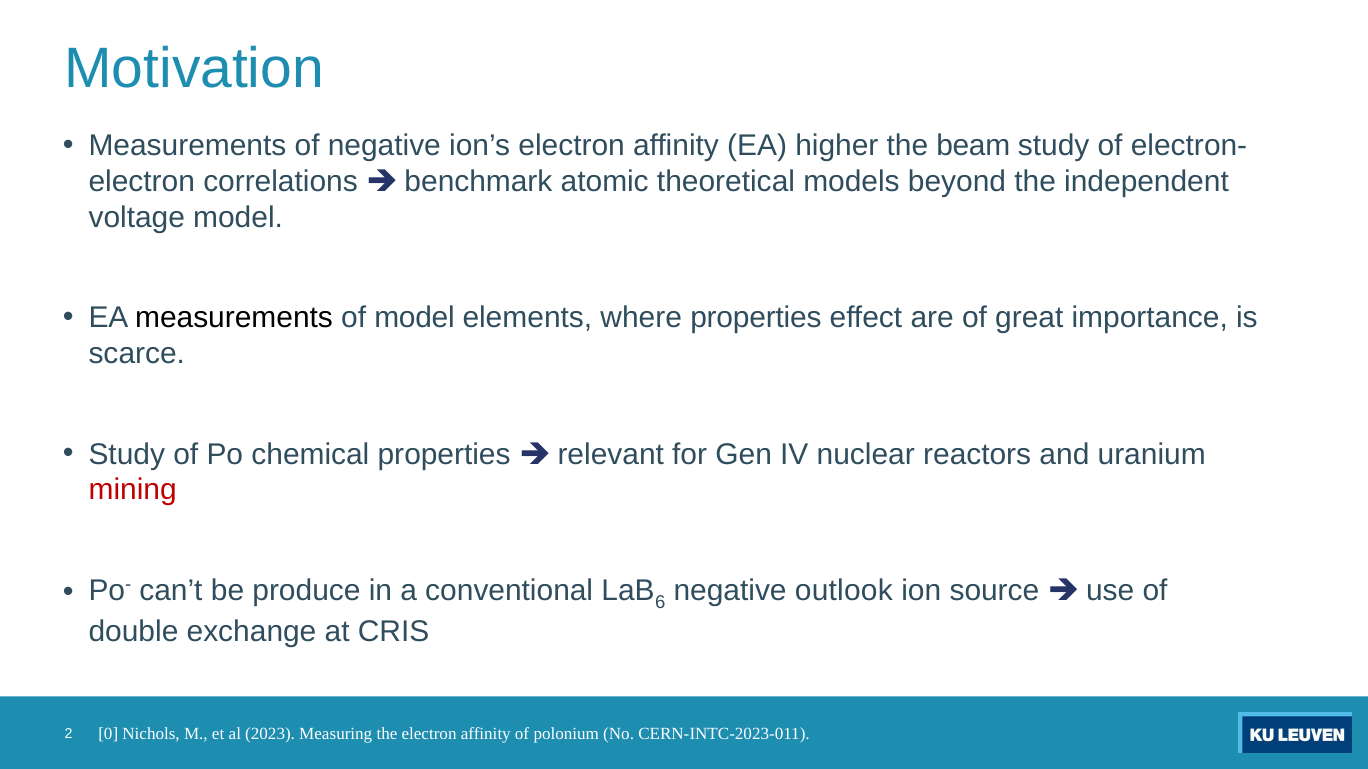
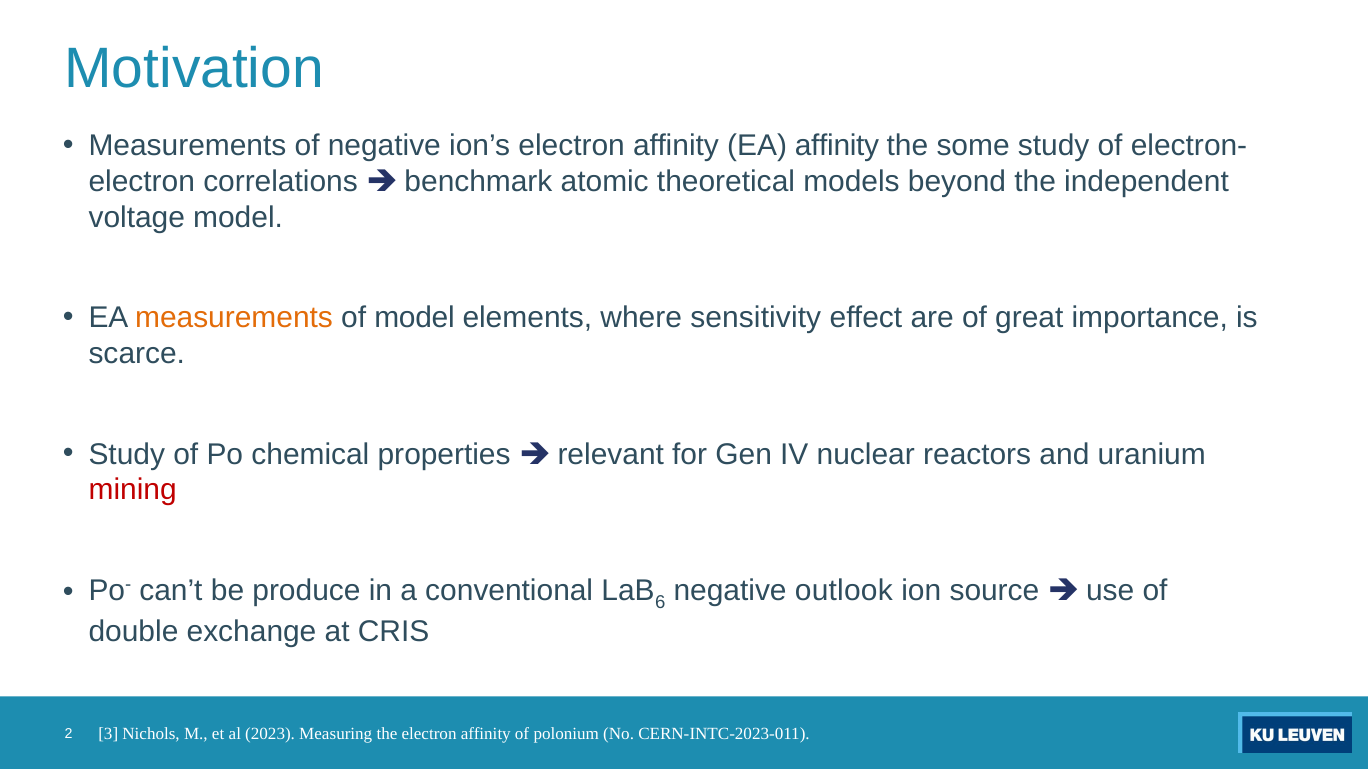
EA higher: higher -> affinity (837, 146)
beam: beam -> some (973, 146)
measurements colour: black -> orange (234, 318)
where properties: properties -> sensitivity (756, 318)
0: 0 -> 3 (108, 734)
